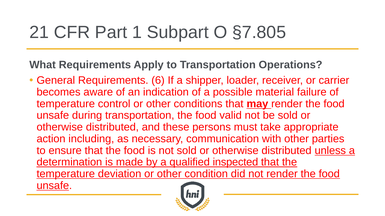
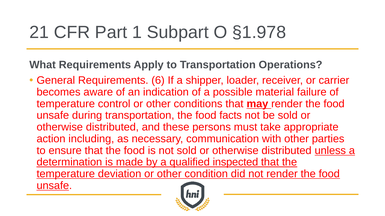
§7.805: §7.805 -> §1.978 (259, 32)
valid: valid -> facts (231, 116)
